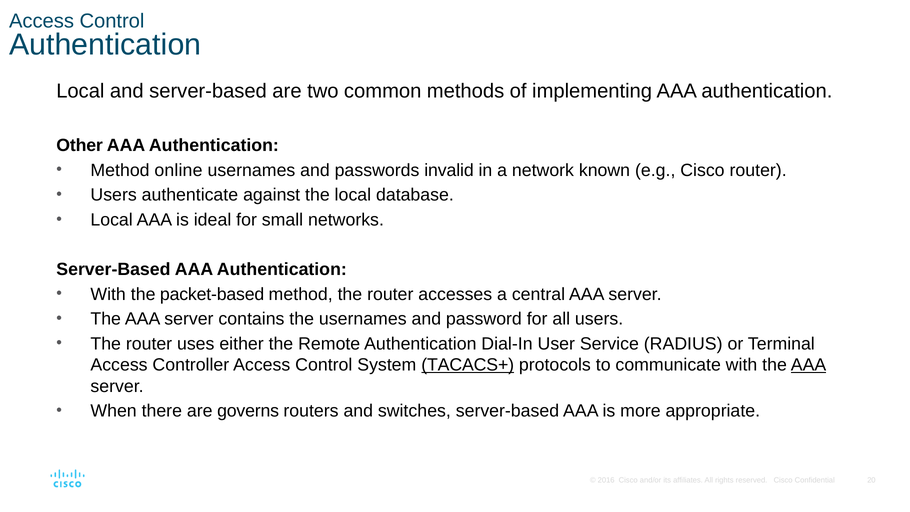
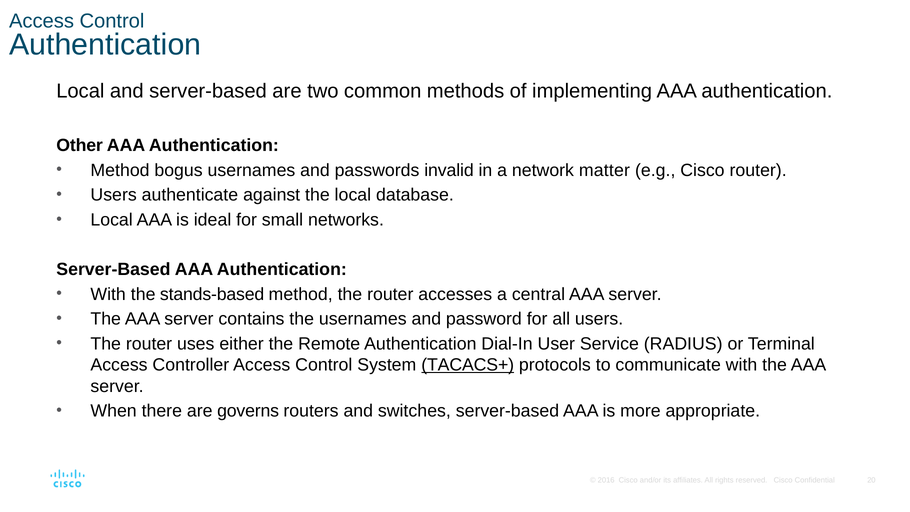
online: online -> bogus (179, 170)
known: known -> matter (604, 170)
packet-based: packet-based -> stands-based (212, 294)
AAA underline: present -> none (809, 365)
